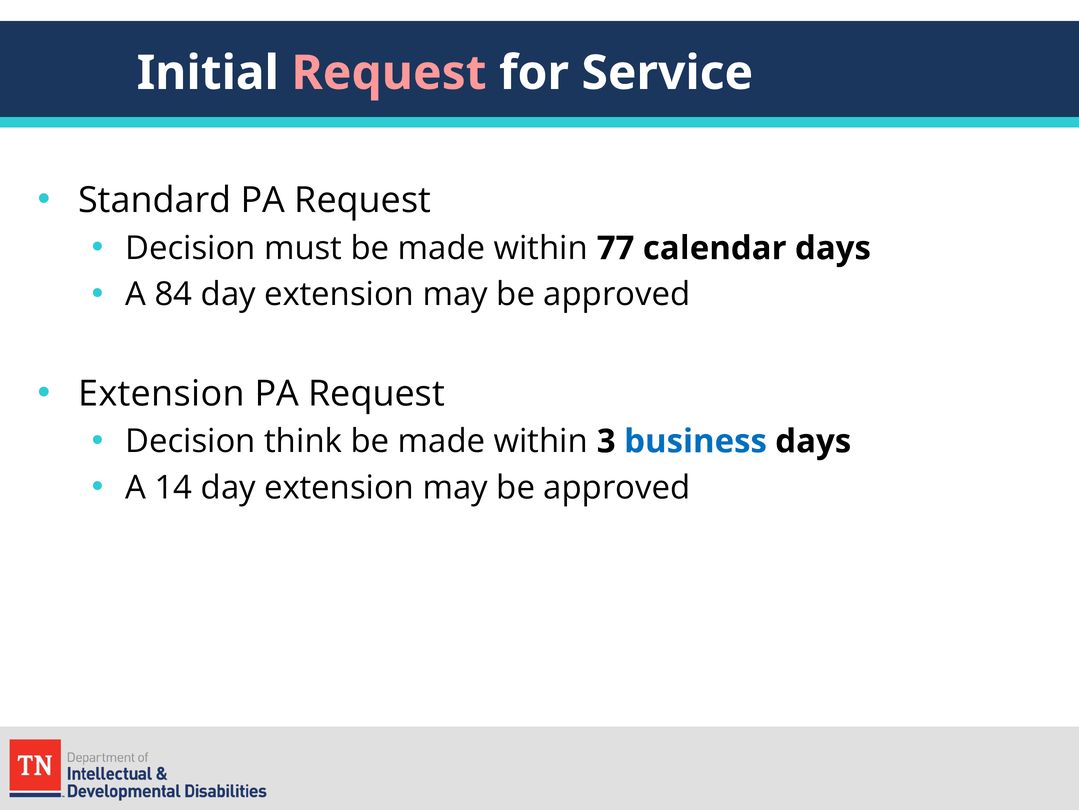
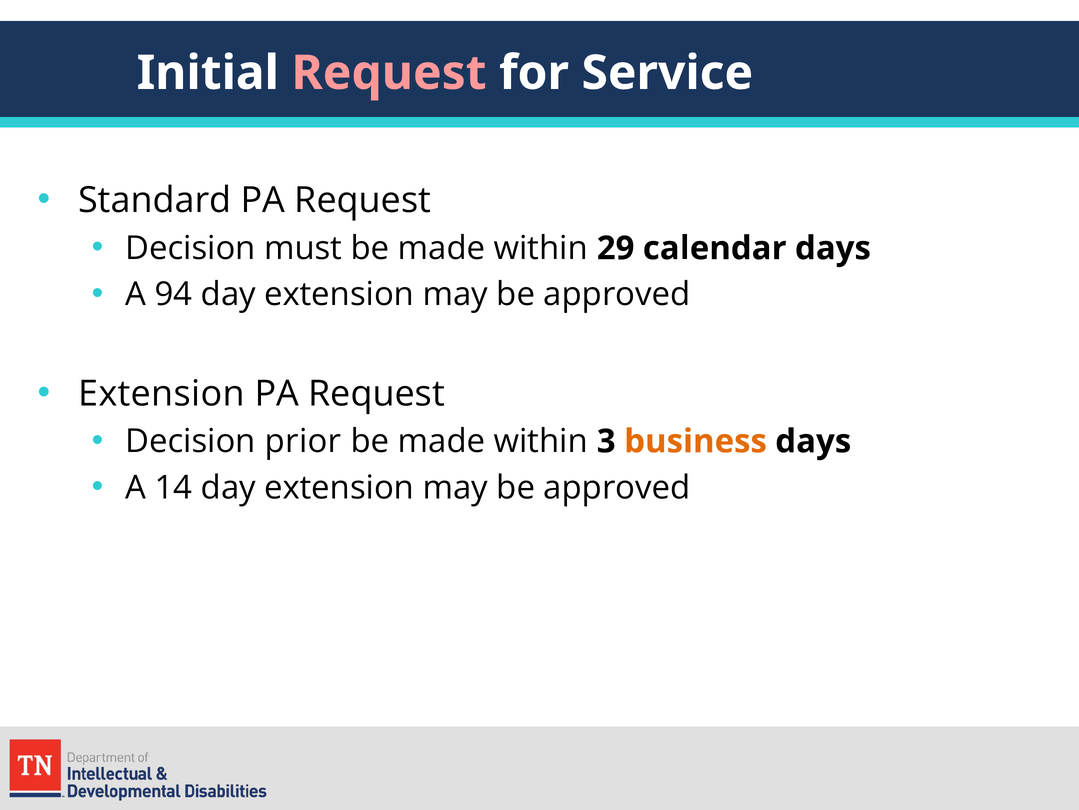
77: 77 -> 29 (616, 248)
84: 84 -> 94 (174, 294)
think: think -> prior (303, 441)
business colour: blue -> orange (695, 441)
